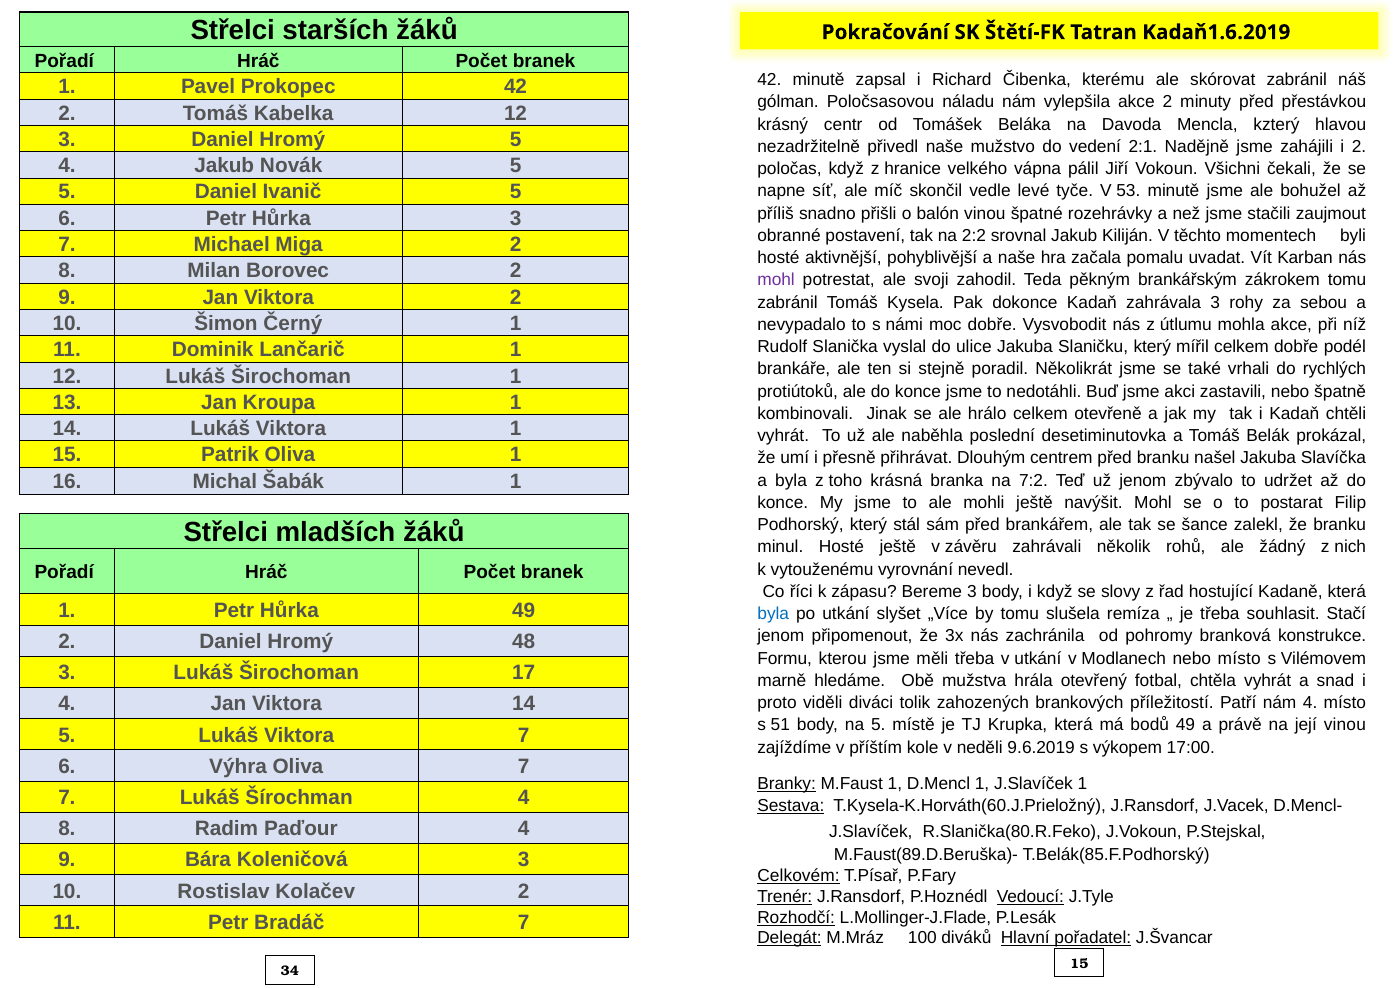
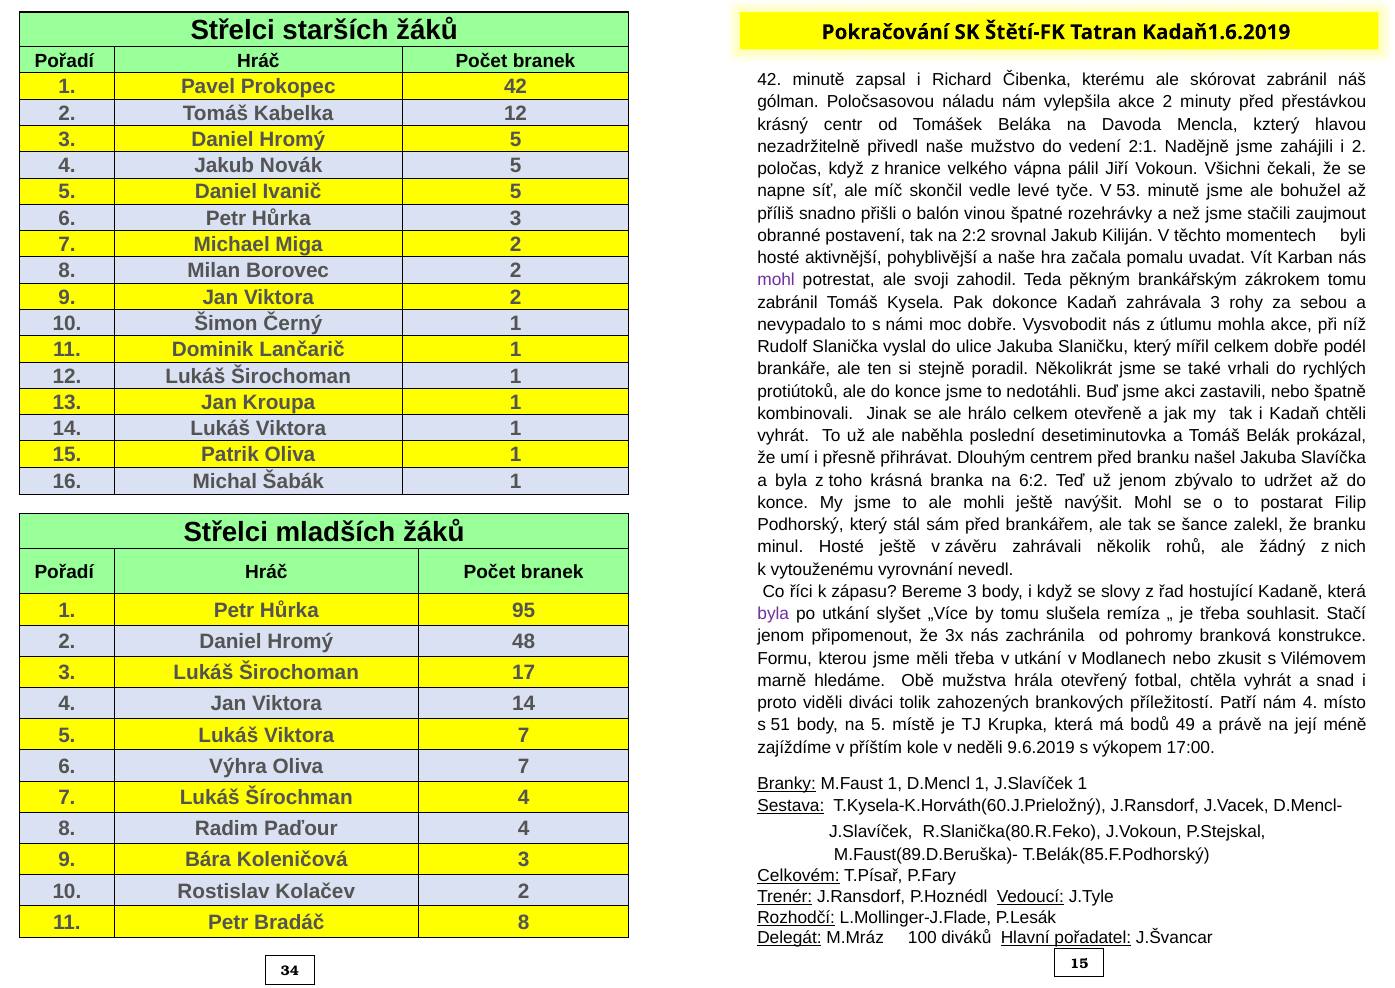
7:2: 7:2 -> 6:2 (1033, 480)
Hůrka 49: 49 -> 95 (524, 610)
byla colour: blue -> purple (773, 614)
nebo místo: místo -> zkusit (1239, 658)
její vinou: vinou -> méně (1345, 725)
Bradáč 7: 7 -> 8 (524, 922)
